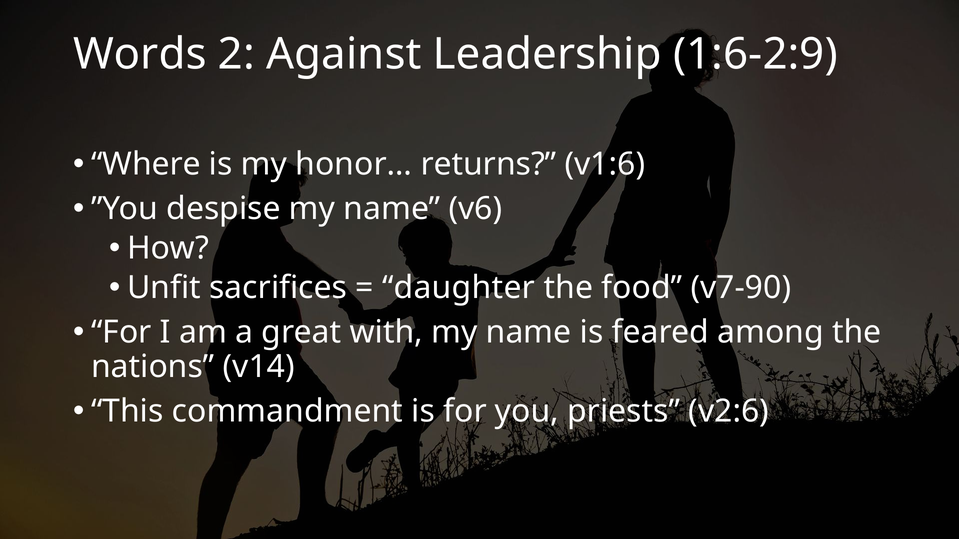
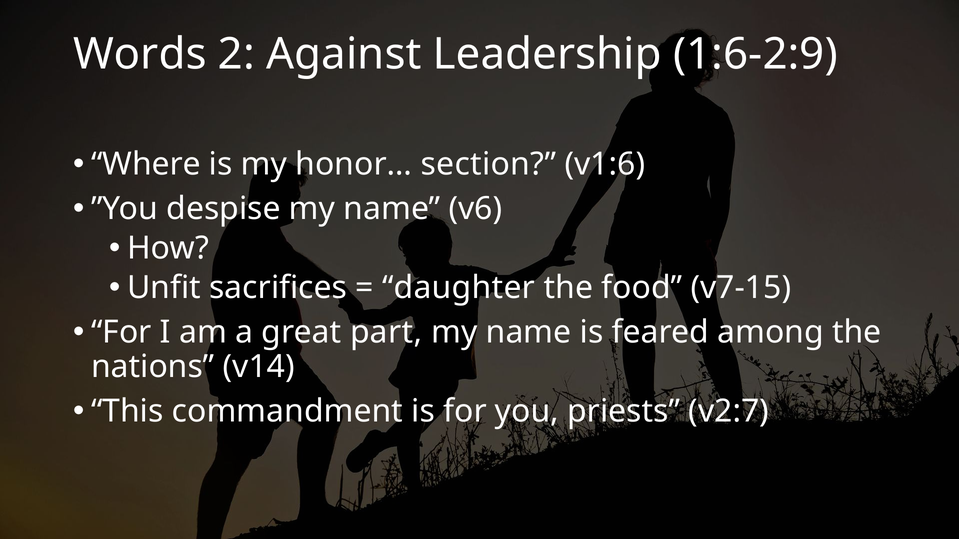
returns: returns -> section (488, 164)
v7-90: v7-90 -> v7-15 (741, 288)
with: with -> part (386, 332)
v2:6: v2:6 -> v2:7 (729, 412)
